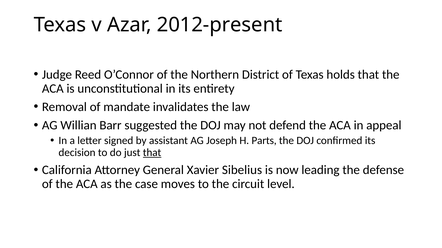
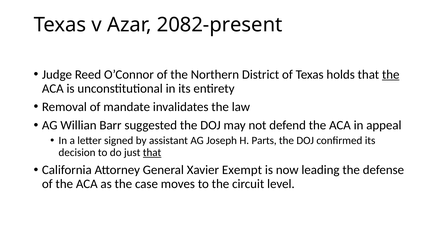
2012-present: 2012-present -> 2082-present (220, 25)
the underline: none -> present (391, 75)
Sibelius: Sibelius -> Exempt (242, 170)
